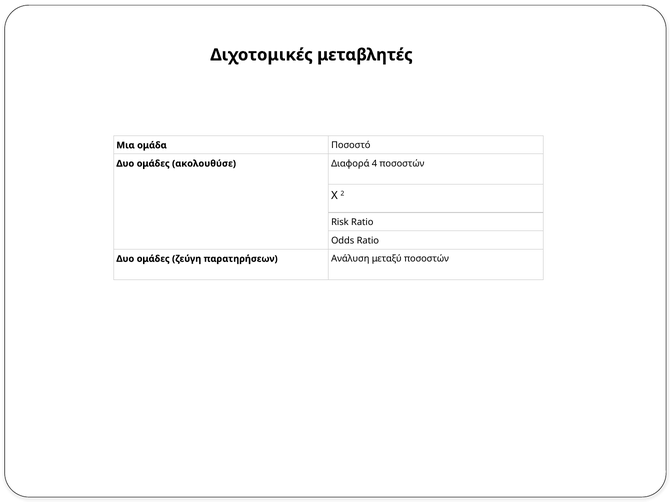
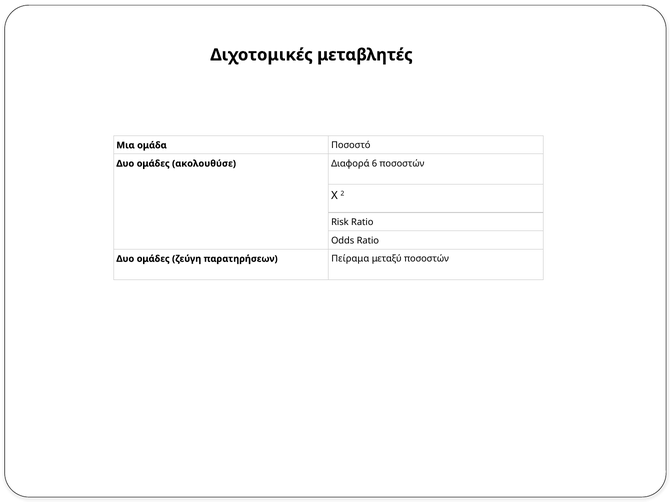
4: 4 -> 6 (374, 163)
Ανάλυση: Ανάλυση -> Πείραμα (350, 258)
